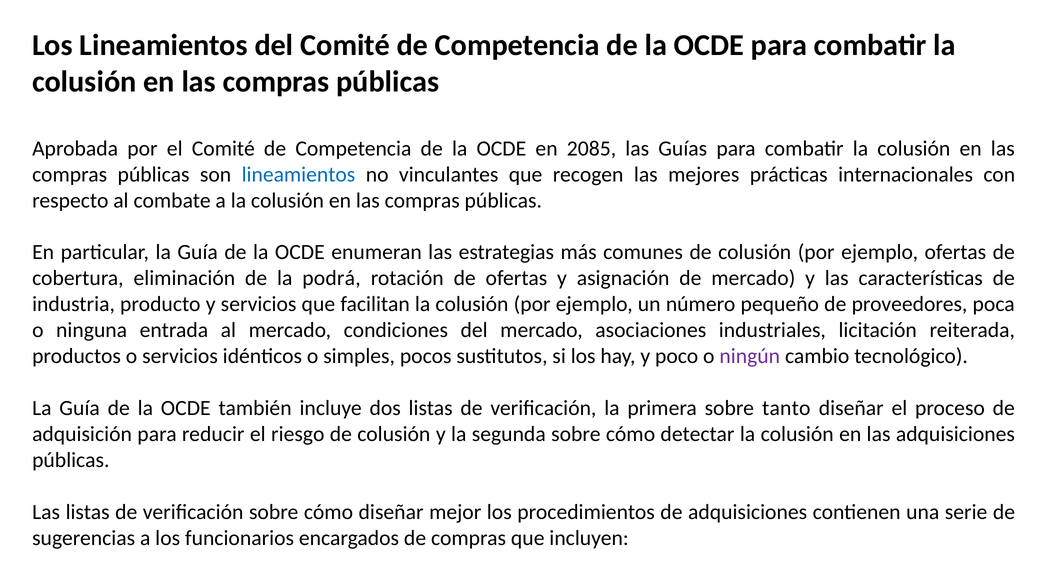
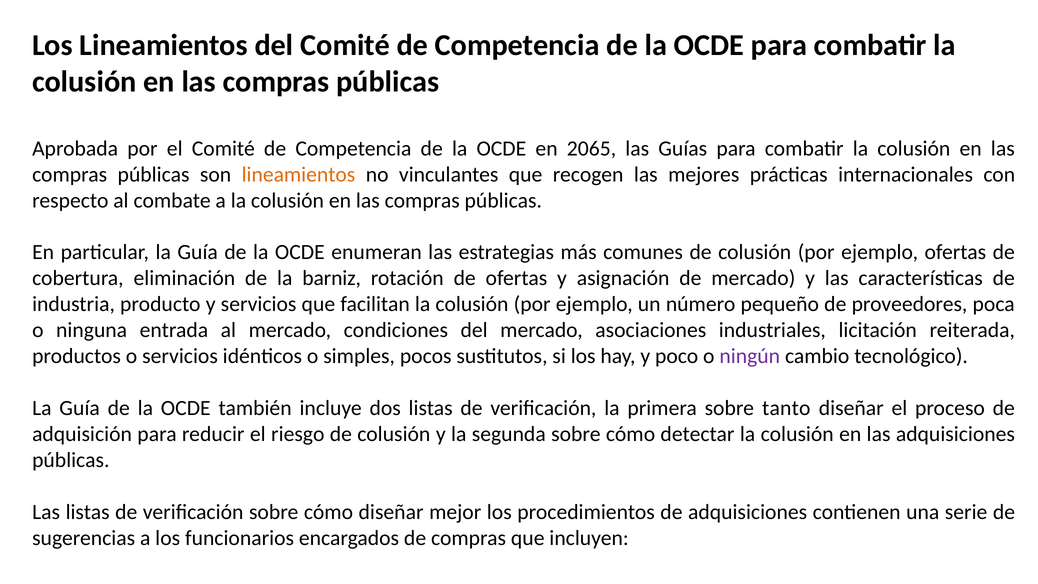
2085: 2085 -> 2065 (591, 148)
lineamientos colour: blue -> orange (298, 174)
podrá: podrá -> barniz (332, 278)
